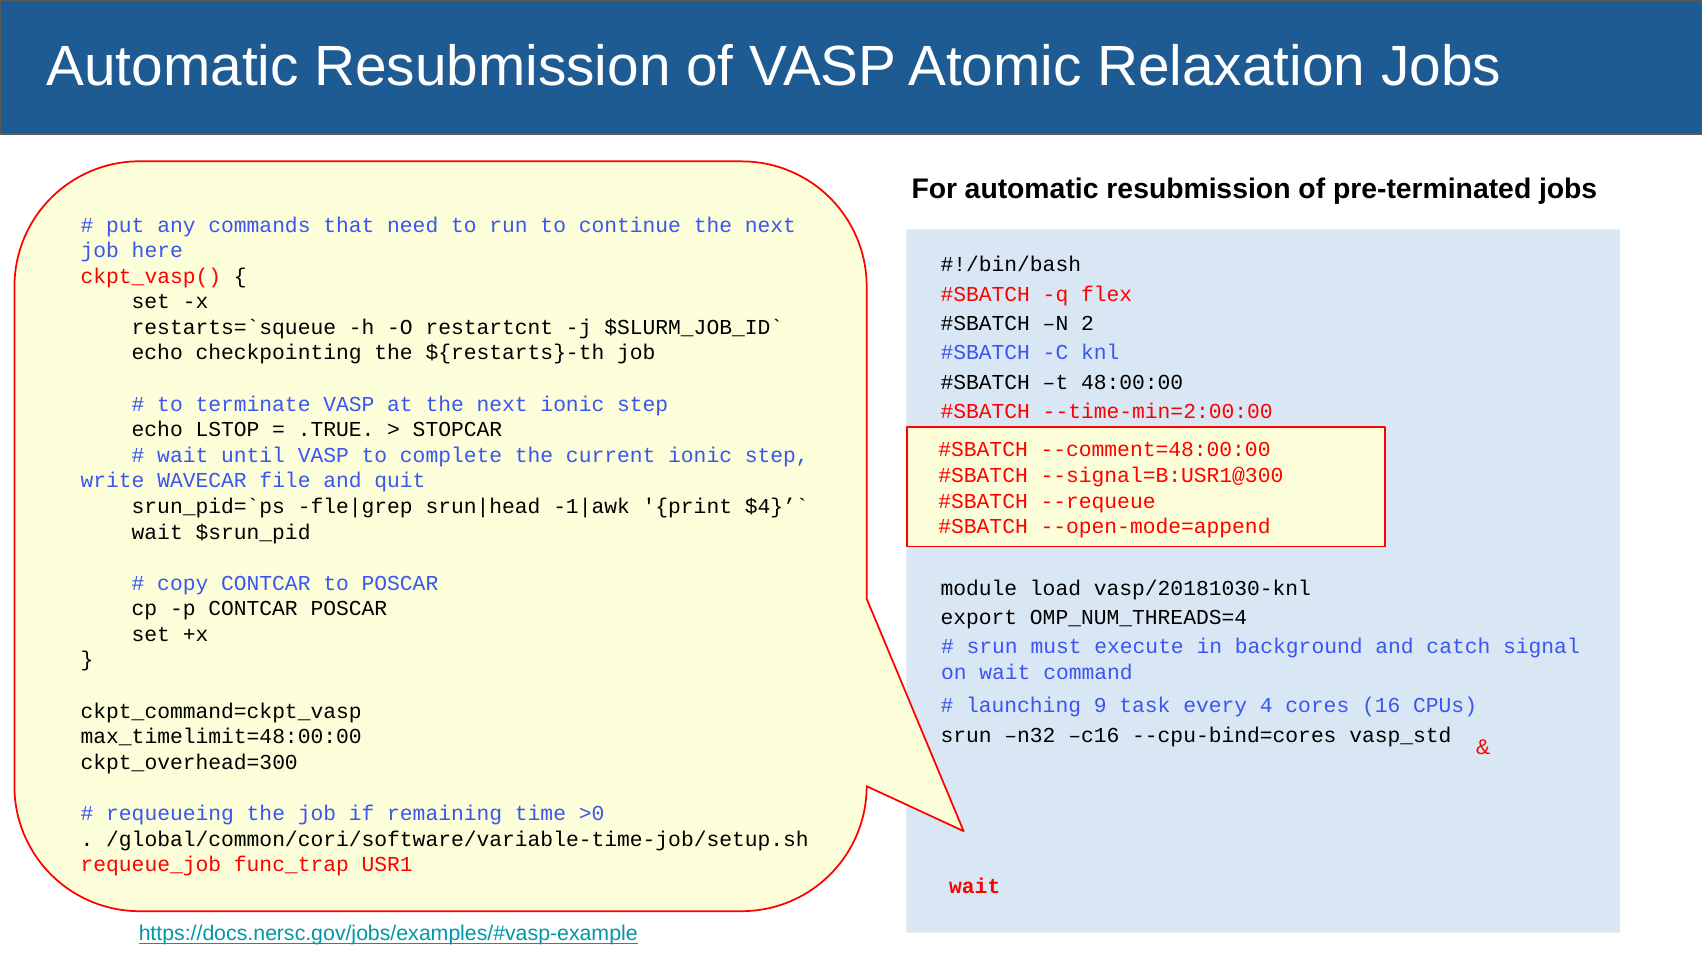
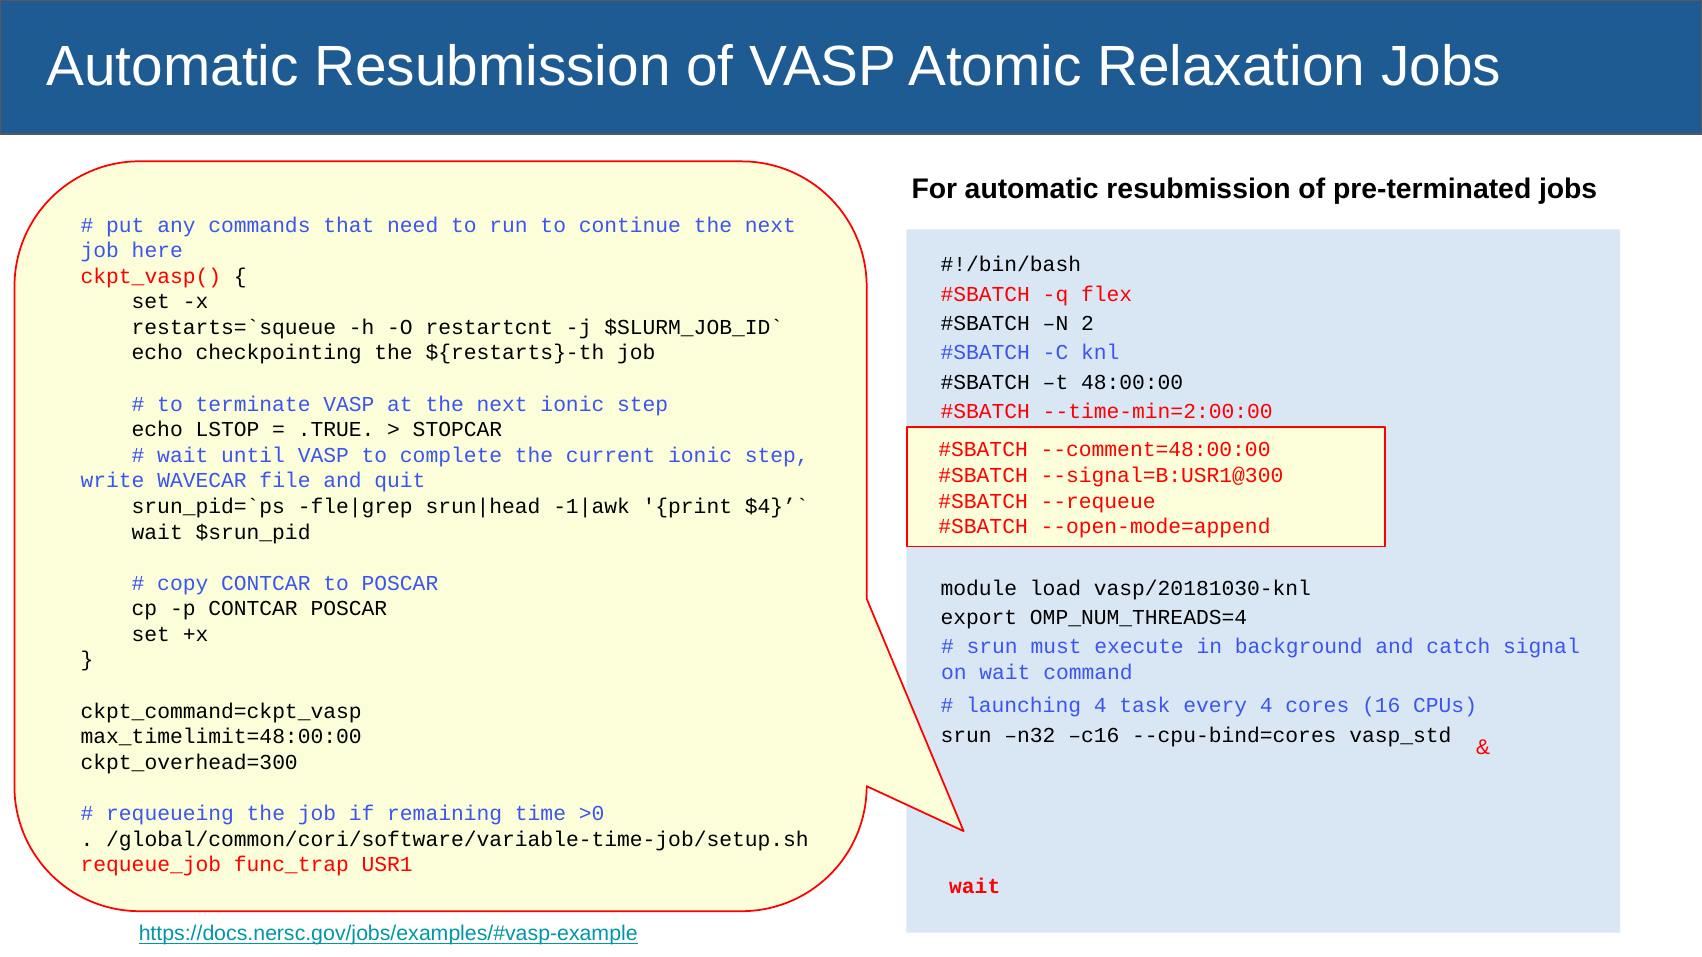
launching 9: 9 -> 4 (1100, 706)
